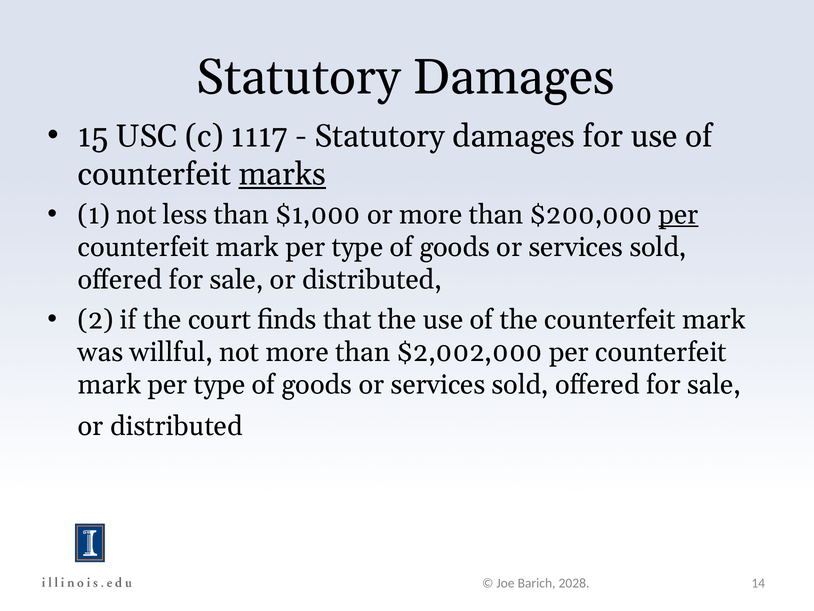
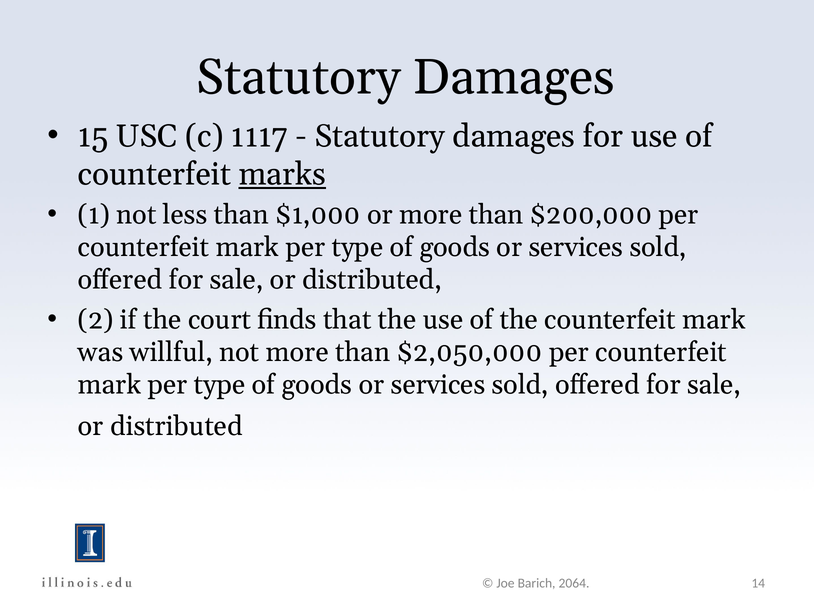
per underline: present -> none (679, 214)
$2,002,000: $2,002,000 -> $2,050,000 (469, 352)
2028: 2028 -> 2064 (574, 583)
